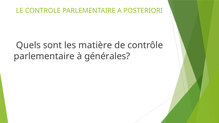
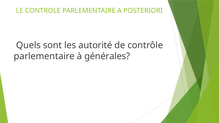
matière: matière -> autorité (95, 45)
